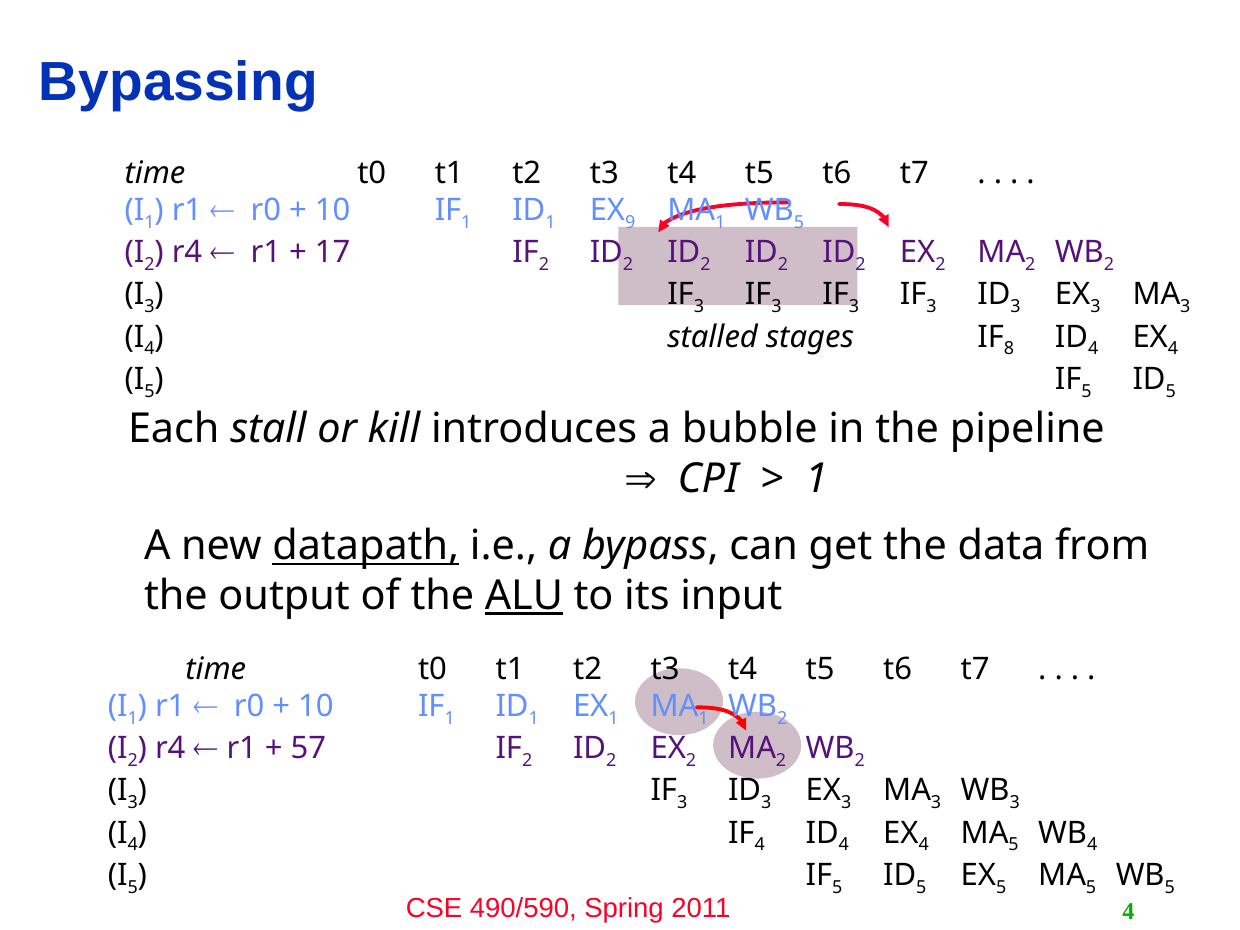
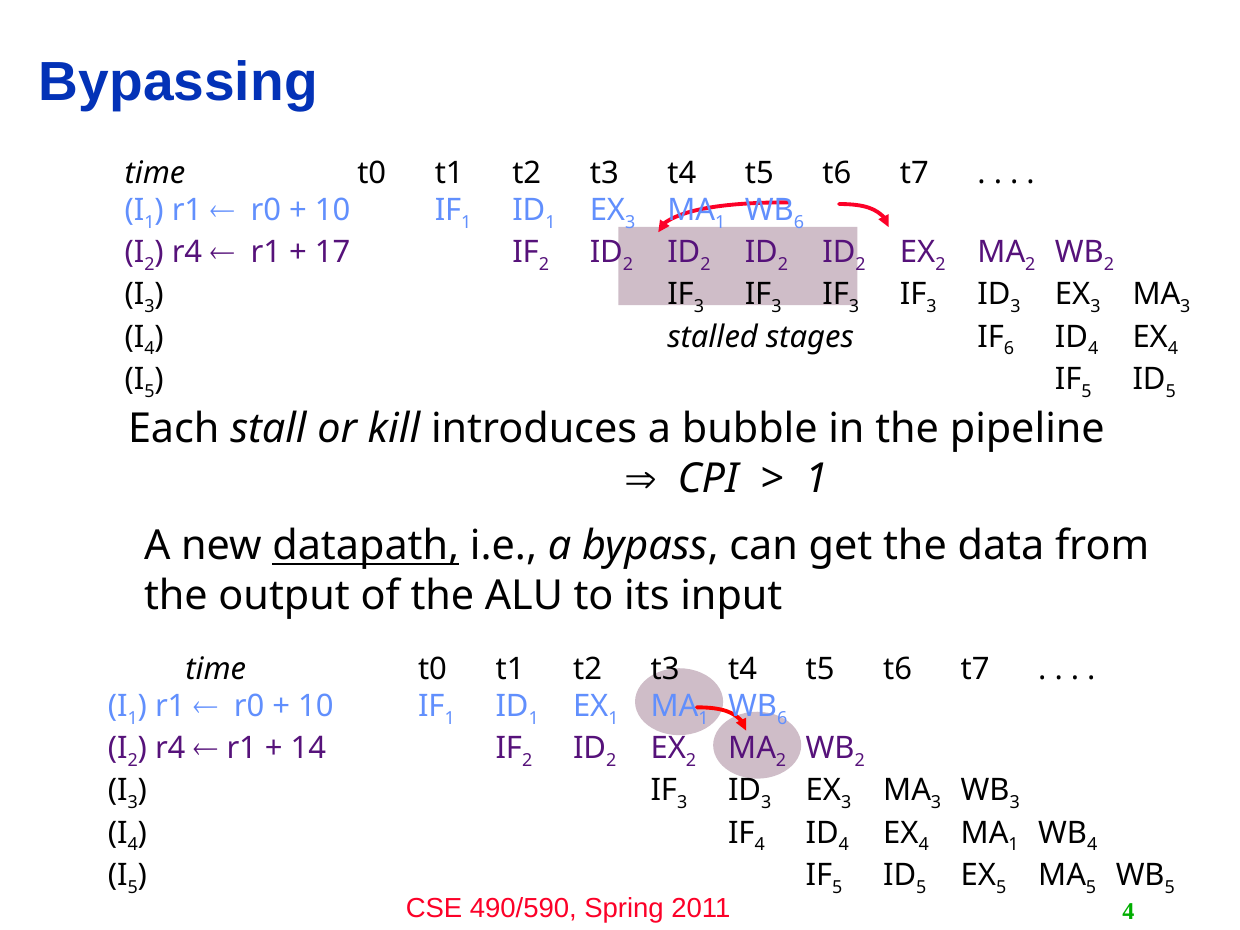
9: 9 -> 3 (630, 222)
5: 5 -> 6 (799, 222)
8: 8 -> 6 (1009, 349)
ALU underline: present -> none (524, 596)
2: 2 -> 6 (782, 718)
57: 57 -> 14 (308, 748)
5: 5 -> 1 (1014, 845)
